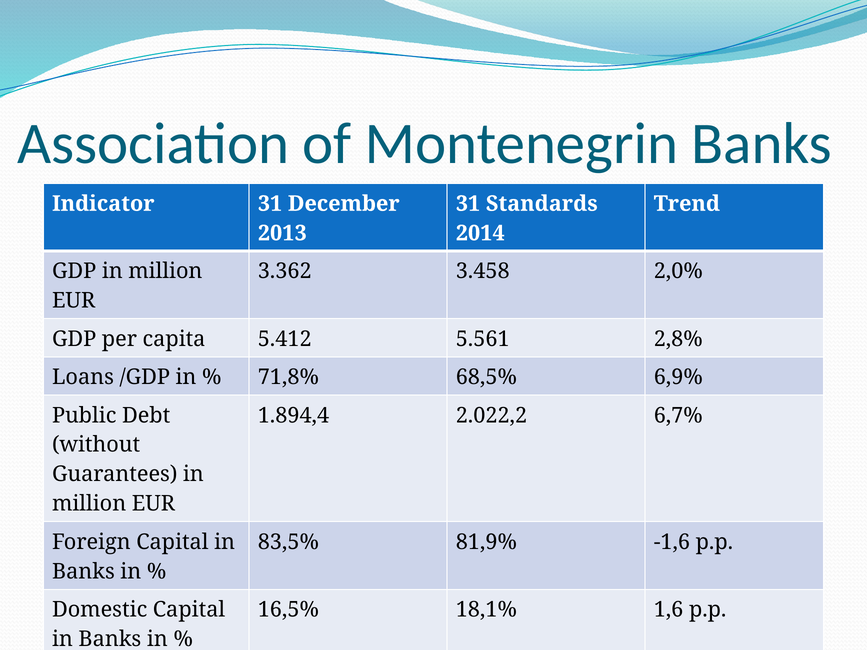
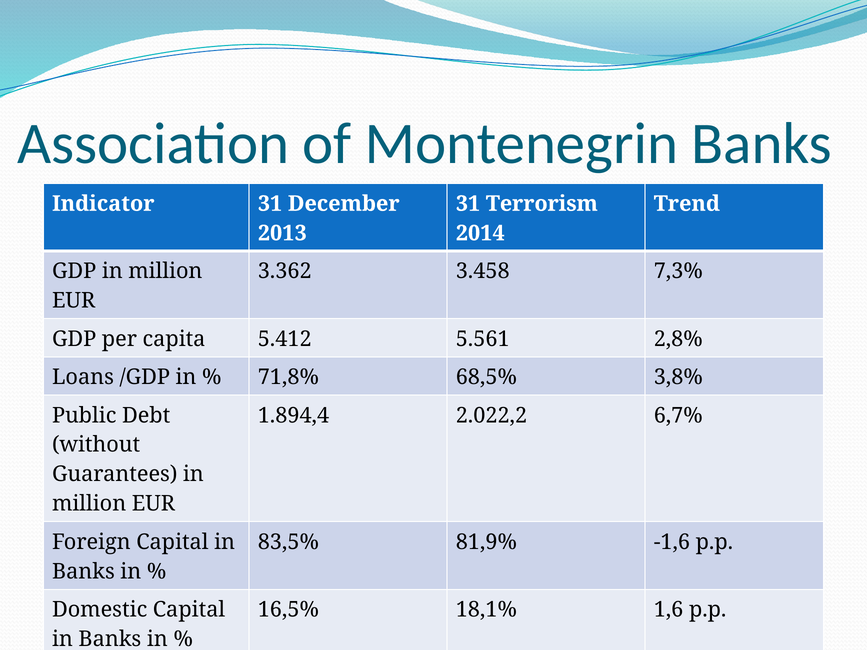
Standards: Standards -> Terrorism (542, 204)
2,0%: 2,0% -> 7,3% (678, 271)
6,9%: 6,9% -> 3,8% (678, 377)
